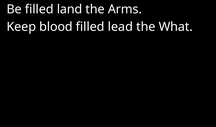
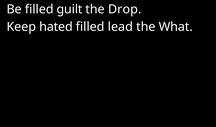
land: land -> guilt (70, 9)
Arms: Arms -> Drop (125, 9)
blood: blood -> hated (56, 27)
